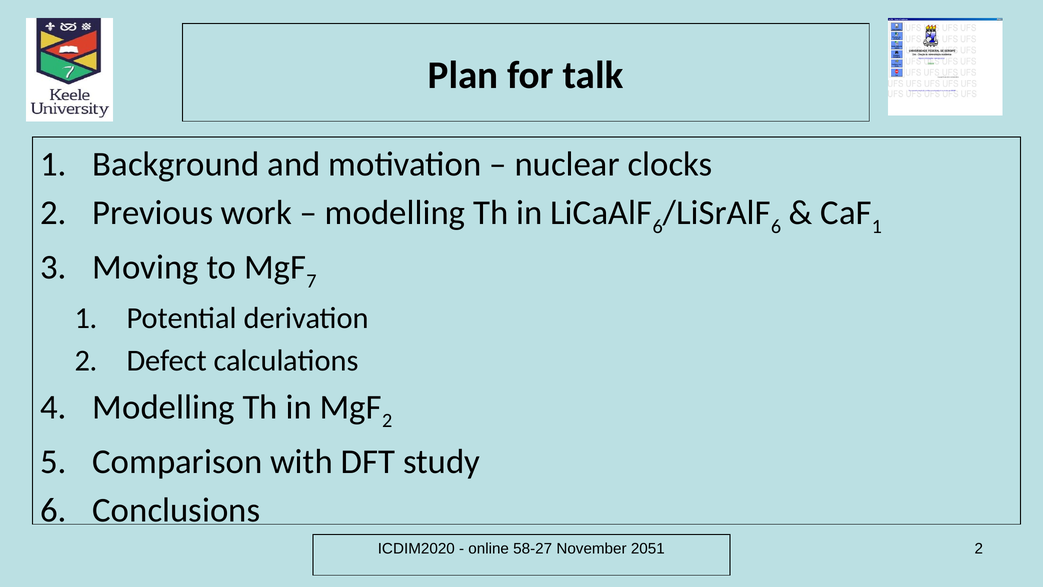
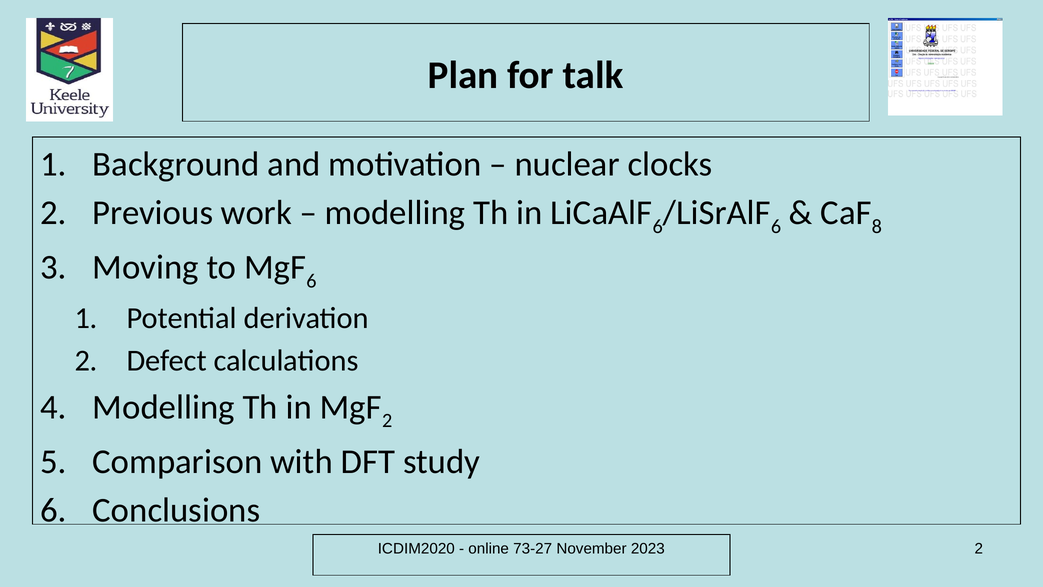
1: 1 -> 8 (877, 226)
7: 7 -> 6 (311, 281)
58-27: 58-27 -> 73-27 (533, 548)
2051: 2051 -> 2023 (648, 548)
